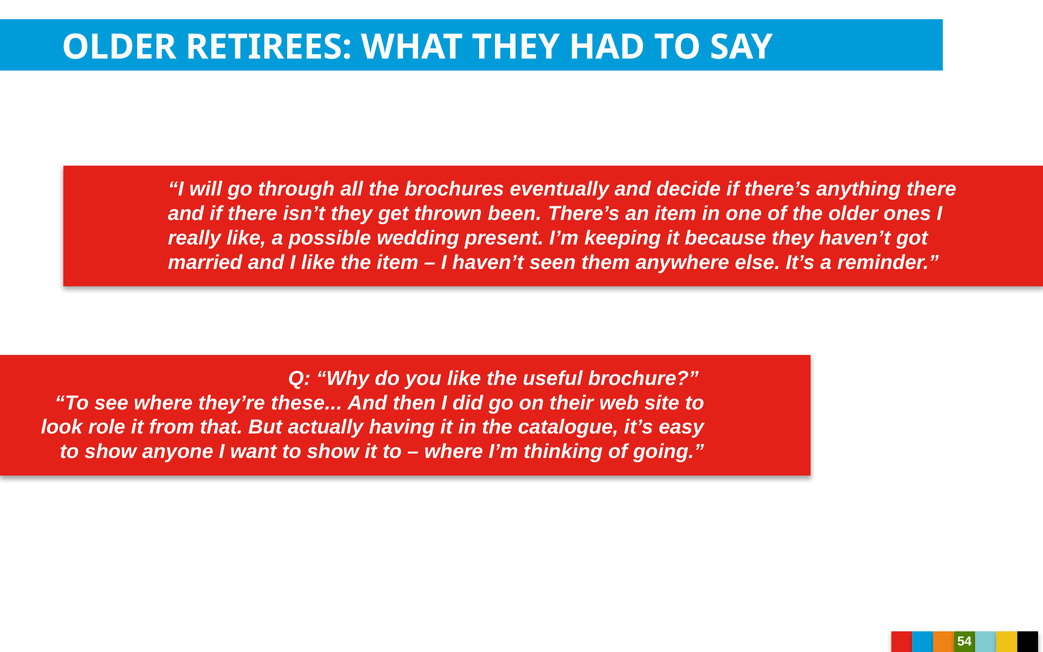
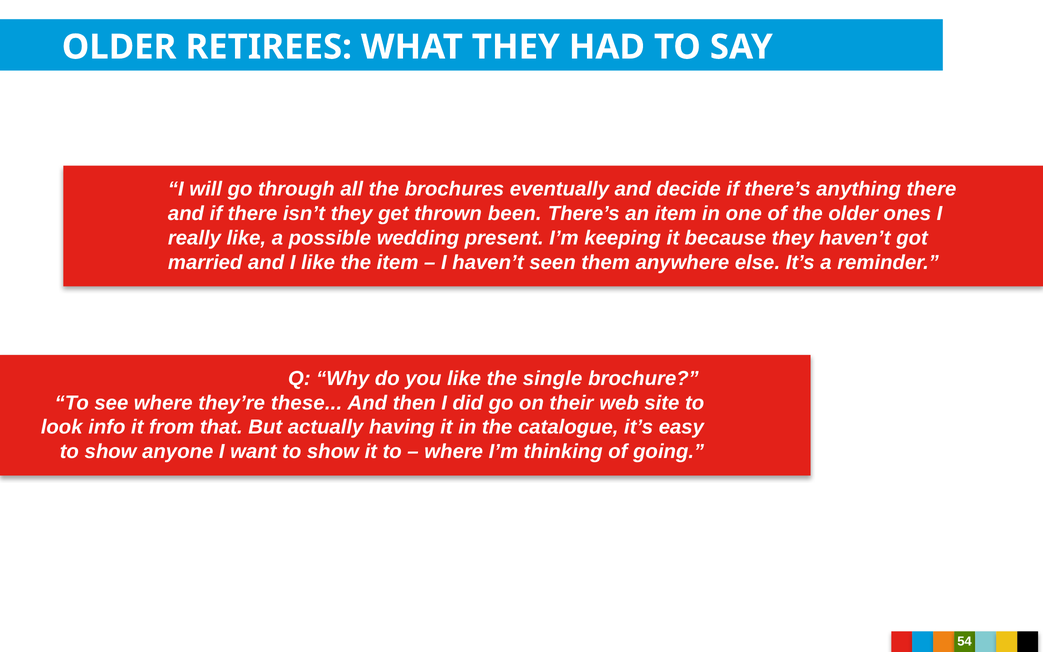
useful: useful -> single (553, 379)
role: role -> info (107, 427)
